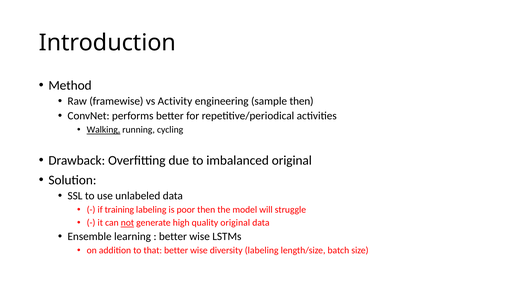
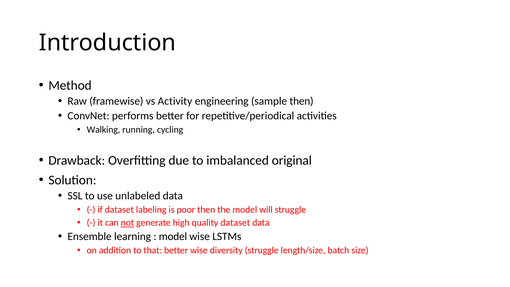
Walking underline: present -> none (103, 130)
if training: training -> dataset (119, 210)
quality original: original -> dataset (235, 223)
better: better -> model (173, 237)
diversity labeling: labeling -> struggle (262, 250)
